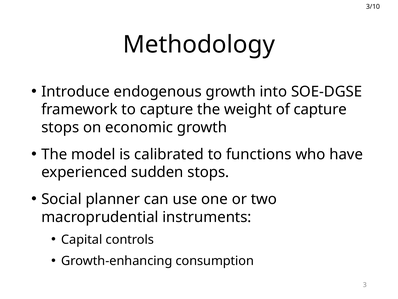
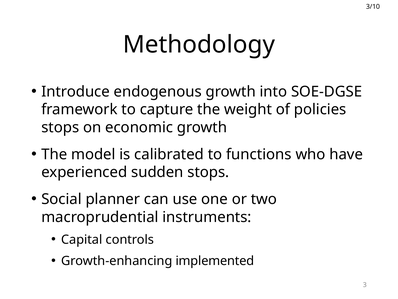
of capture: capture -> policies (320, 109)
consumption: consumption -> implemented (215, 261)
